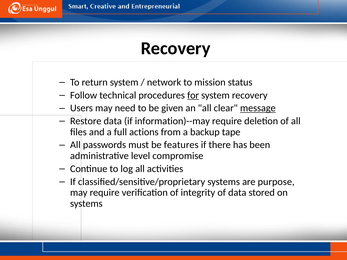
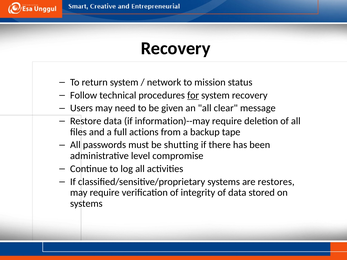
message underline: present -> none (258, 108)
features: features -> shutting (181, 145)
purpose: purpose -> restores (276, 182)
